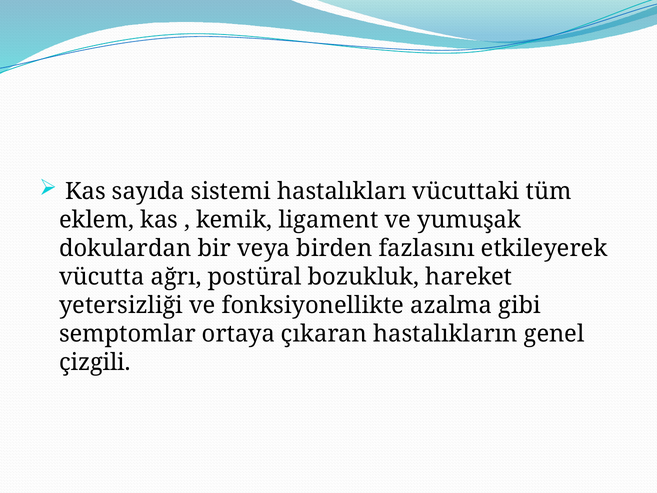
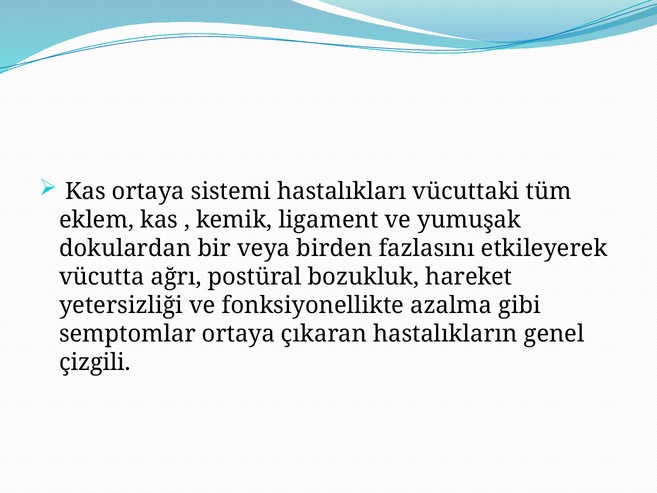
Kas sayıda: sayıda -> ortaya (148, 191)
